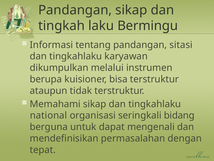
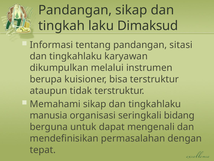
Bermingu: Bermingu -> Dimaksud (148, 26)
national: national -> manusia (49, 115)
